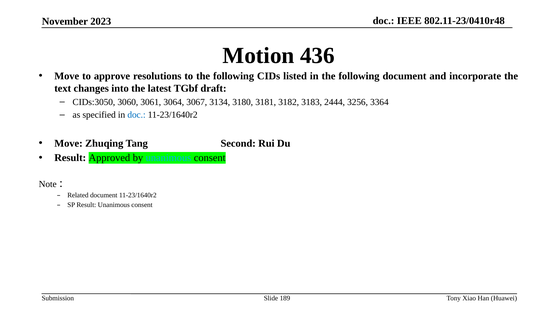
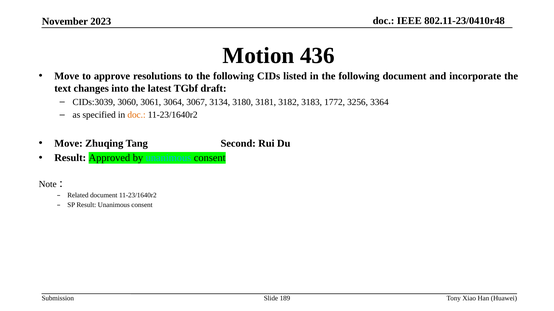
CIDs:3050: CIDs:3050 -> CIDs:3039 (94, 102)
2444: 2444 -> 1772 (335, 102)
doc colour: blue -> orange (137, 115)
